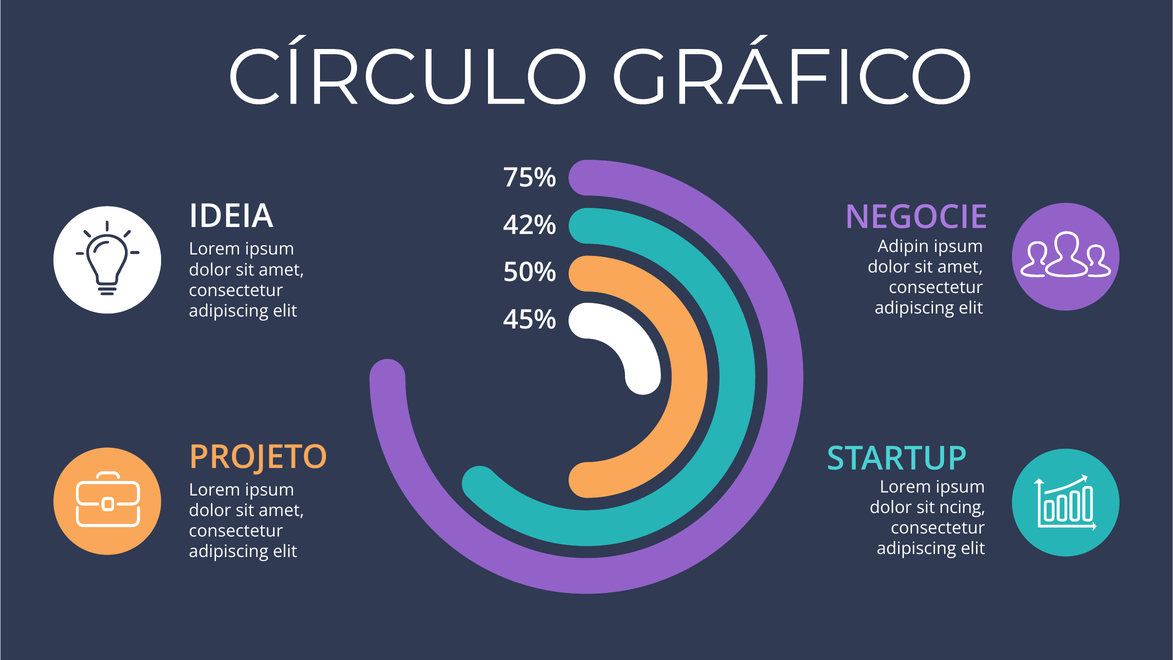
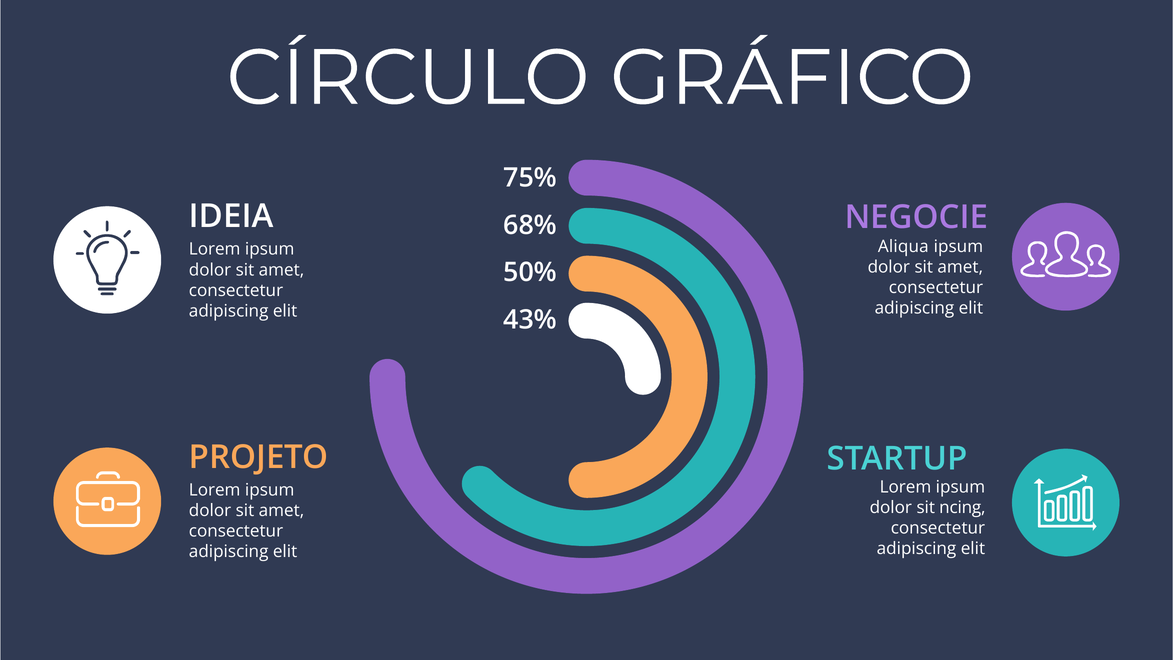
42%: 42% -> 68% (530, 225)
Adipin: Adipin -> Aliqua (903, 246)
45%: 45% -> 43% (530, 320)
